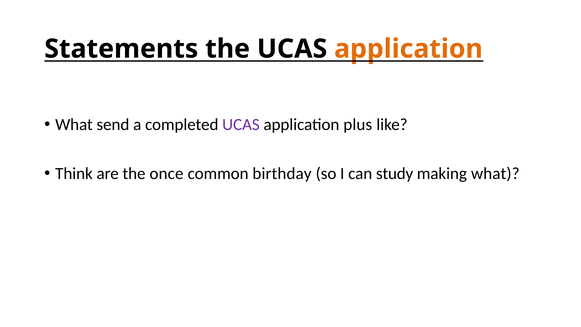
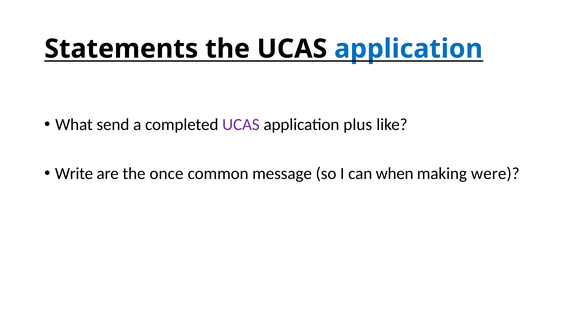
application colour: orange -> blue (408, 49)
Think: Think -> Write (74, 173)
birthday: birthday -> message (282, 173)
study: study -> when (395, 173)
making what: what -> were (495, 173)
